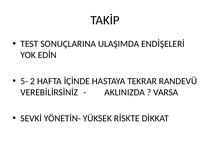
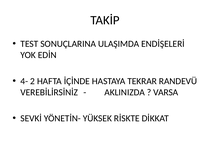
5-: 5- -> 4- (24, 81)
